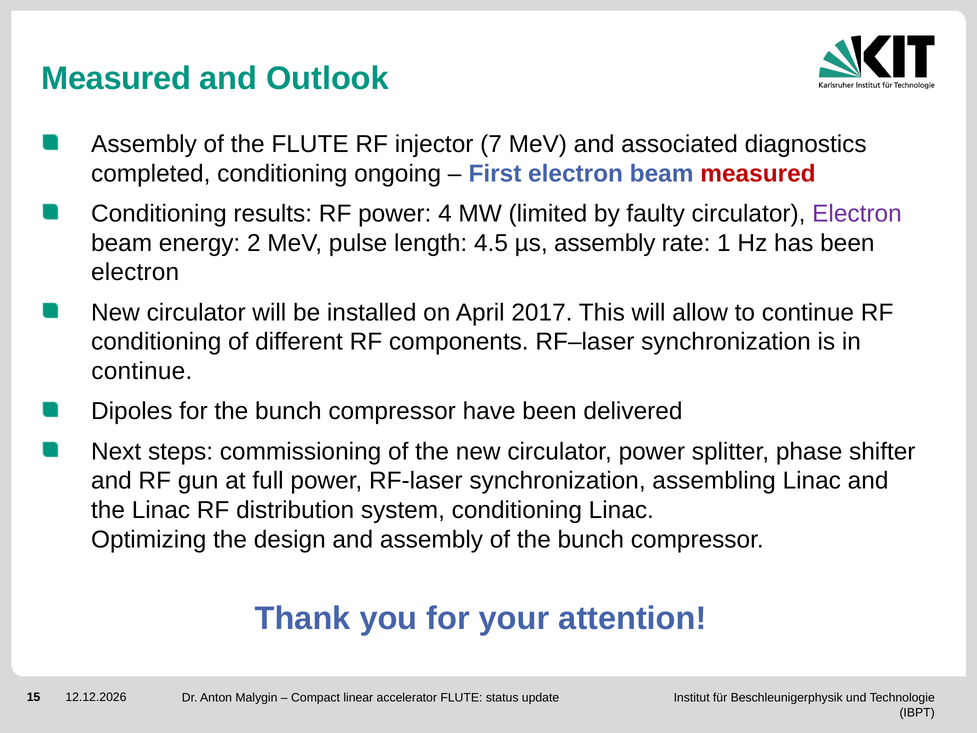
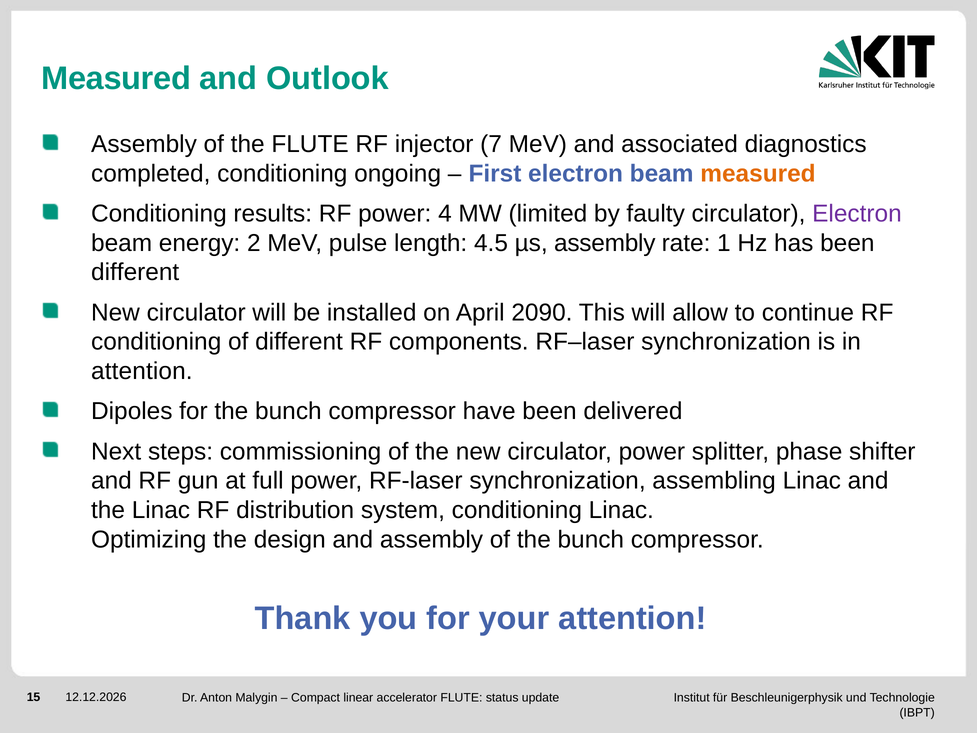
measured colour: red -> orange (758, 174)
electron: electron -> different (135, 272)
2017: 2017 -> 2090 (542, 312)
continue: continue -> attention (142, 371)
